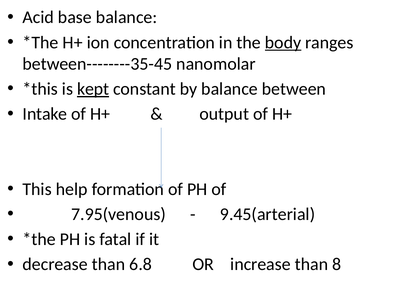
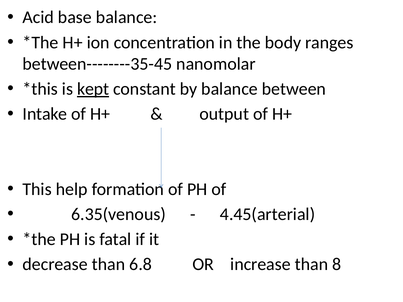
body underline: present -> none (283, 42)
7.95(venous: 7.95(venous -> 6.35(venous (118, 214)
9.45(arterial: 9.45(arterial -> 4.45(arterial (268, 214)
